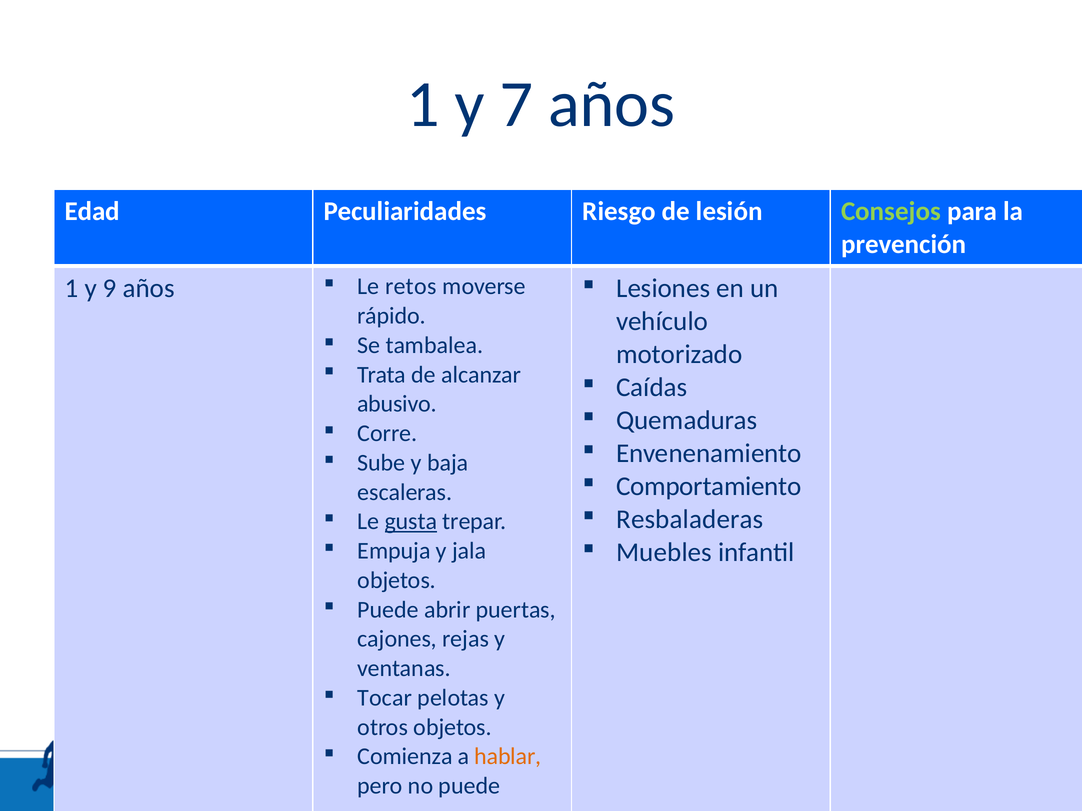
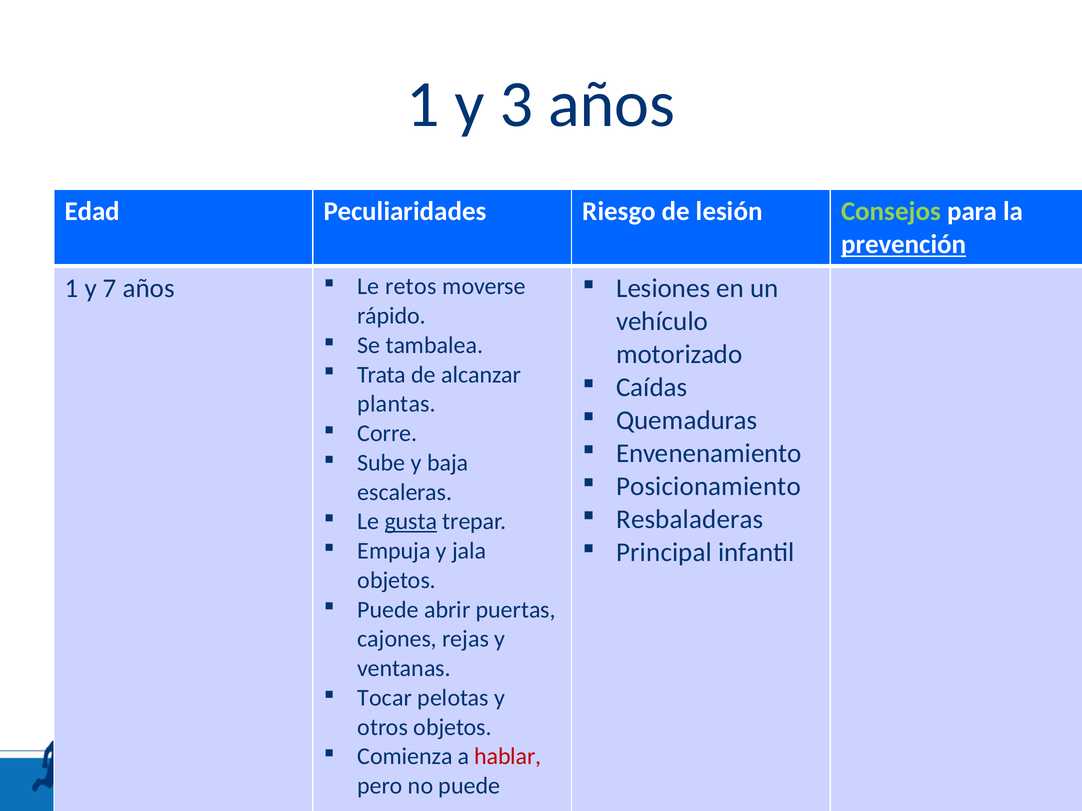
7: 7 -> 3 (516, 105)
prevención underline: none -> present (904, 245)
9: 9 -> 7 (110, 288)
abusivo: abusivo -> plantas (397, 404)
Comportamiento: Comportamiento -> Posicionamiento (709, 487)
Muebles: Muebles -> Principal (664, 553)
hablar colour: orange -> red (508, 757)
